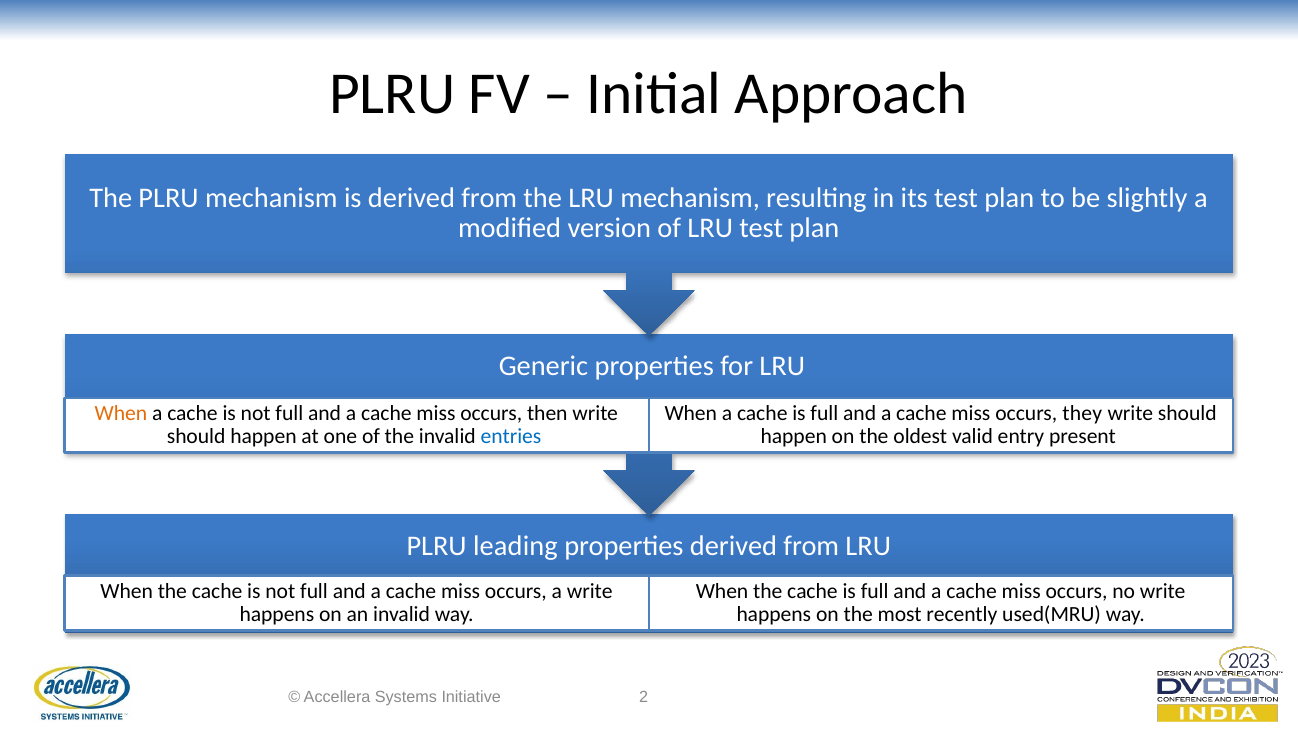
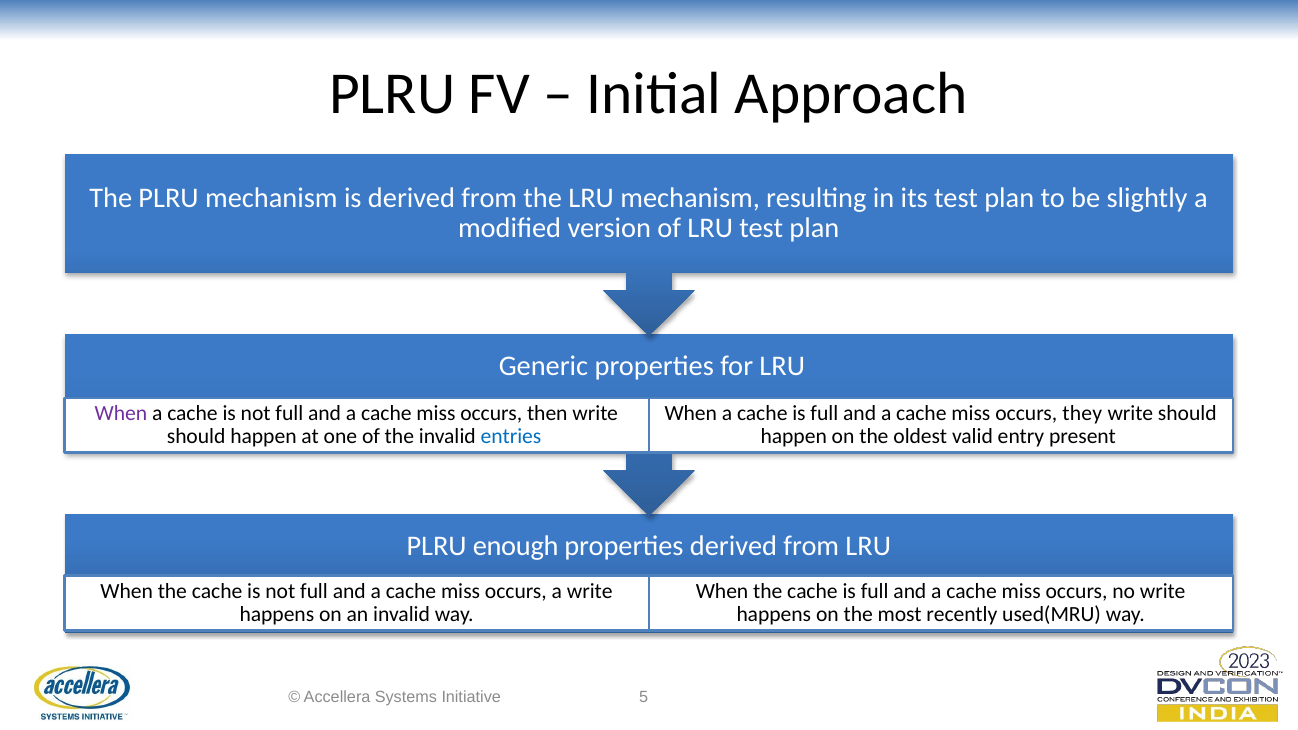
When colour: orange -> purple (121, 414)
leading: leading -> enough (516, 546)
2: 2 -> 5 (644, 697)
